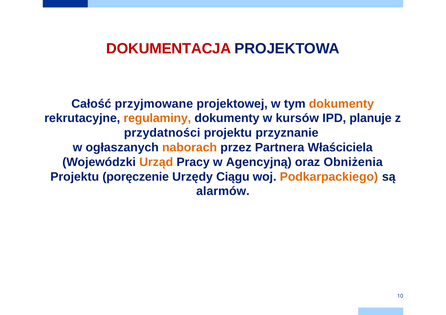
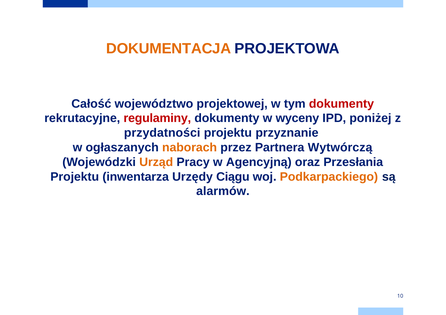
DOKUMENTACJA colour: red -> orange (169, 49)
przyjmowane: przyjmowane -> województwo (154, 104)
dokumenty colour: orange -> red (341, 104)
regulaminy colour: orange -> red (157, 118)
kursów: kursów -> wyceny (297, 118)
planuje: planuje -> poniżej (370, 118)
Właściciela: Właściciela -> Wytwórczą (340, 148)
Obniżenia: Obniżenia -> Przesłania (353, 162)
poręczenie: poręczenie -> inwentarza (136, 177)
